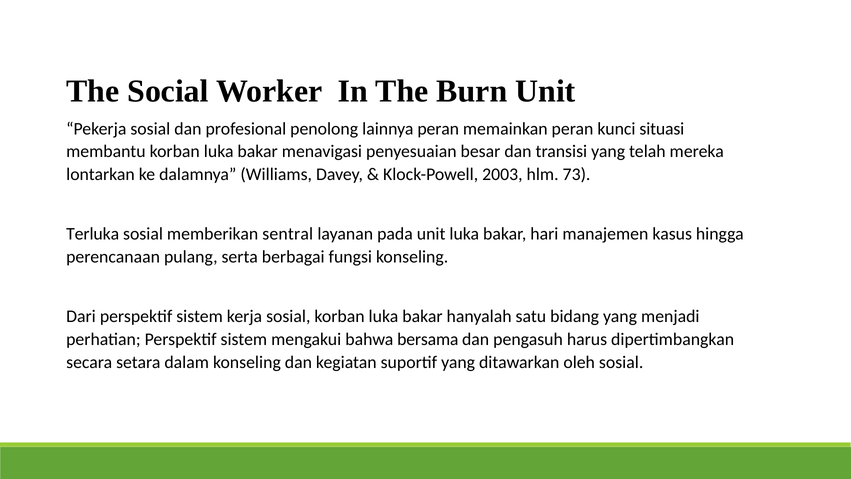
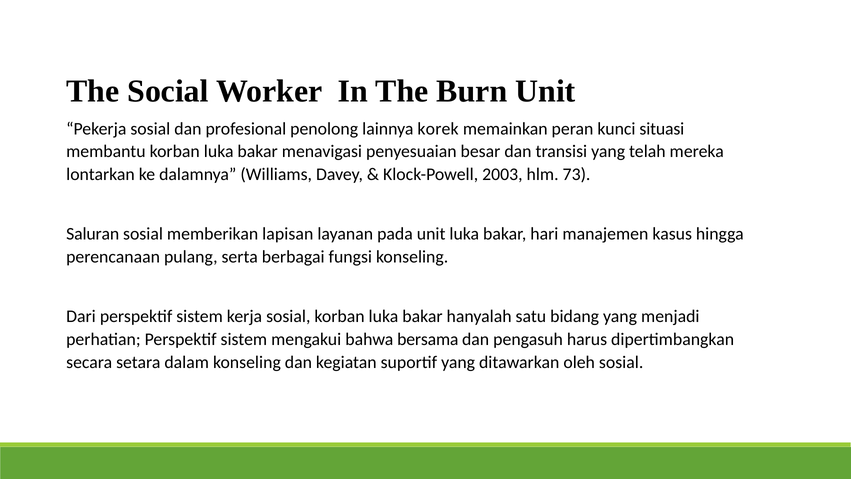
lainnya peran: peran -> korek (438, 129)
Terluka: Terluka -> Saluran (93, 234)
sentral: sentral -> lapisan (288, 234)
